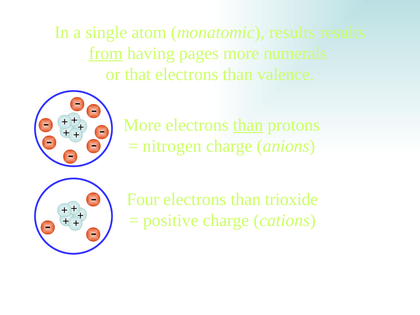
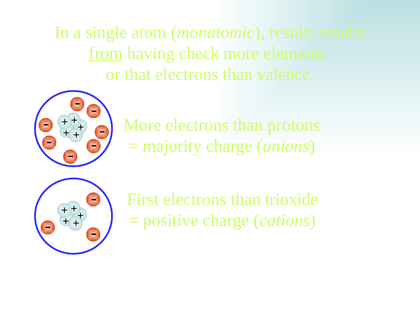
pages: pages -> check (199, 53)
numerals: numerals -> elements (295, 53)
than underline: present -> none (248, 125)
nitrogen: nitrogen -> majority (172, 146)
Four: Four -> First (143, 199)
